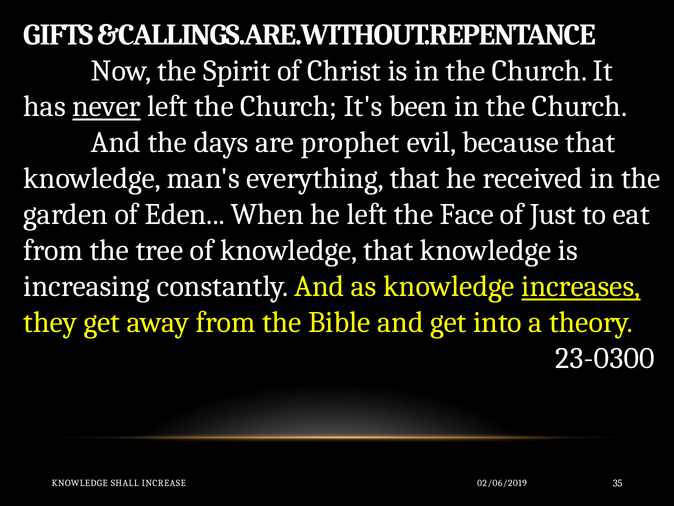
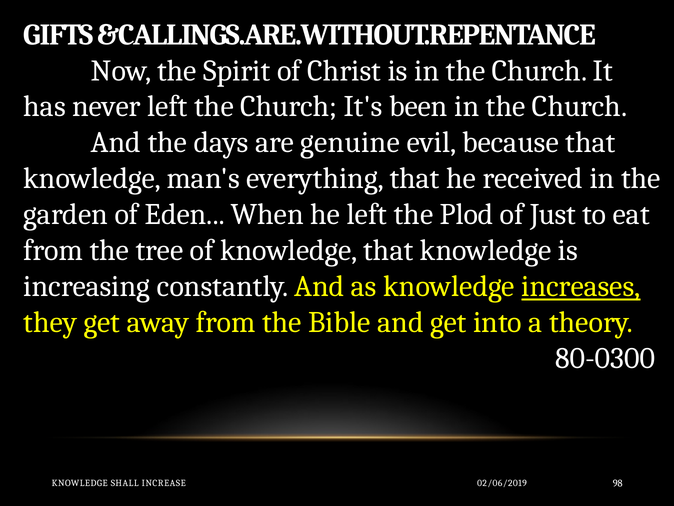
never underline: present -> none (107, 106)
prophet: prophet -> genuine (350, 142)
Face: Face -> Plod (467, 214)
23-0300: 23-0300 -> 80-0300 (605, 358)
35: 35 -> 98 (618, 483)
